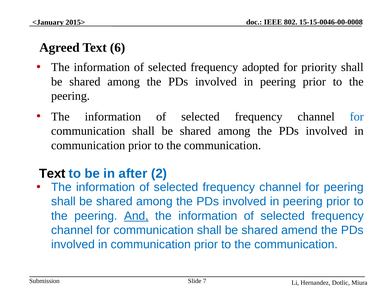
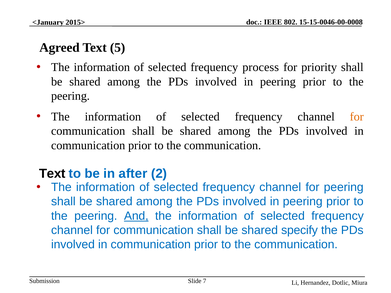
6: 6 -> 5 (118, 48)
adopted: adopted -> process (261, 67)
for colour: blue -> orange (357, 117)
amend: amend -> specify (300, 230)
